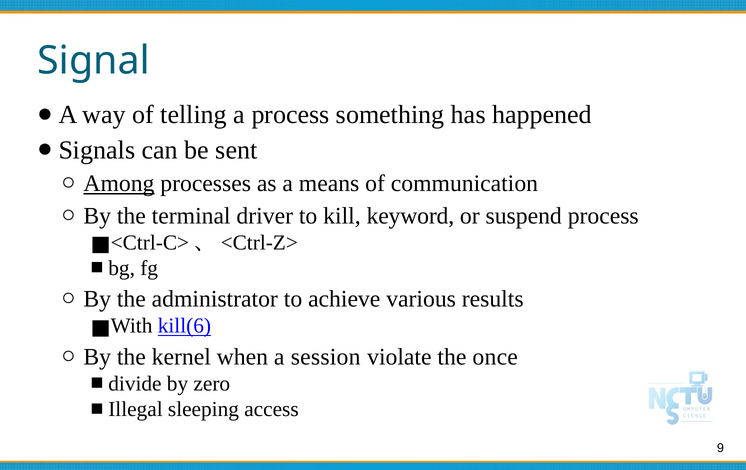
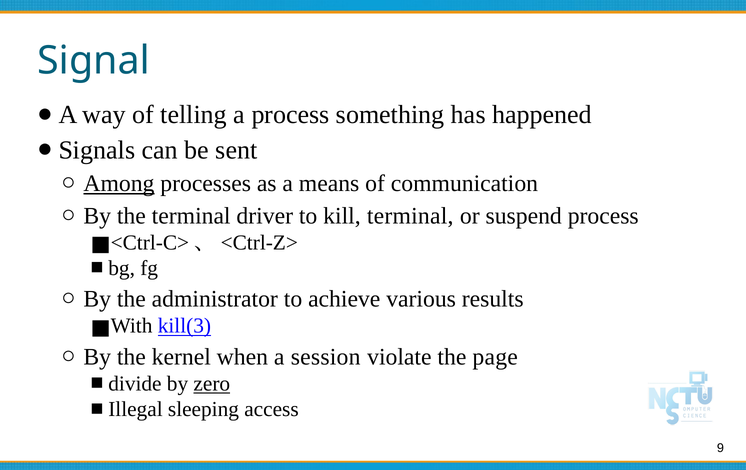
kill keyword: keyword -> terminal (410, 216)
kill(6: kill(6 -> kill(3 (184, 326)
once: once -> page (495, 357)
zero underline: none -> present (212, 384)
